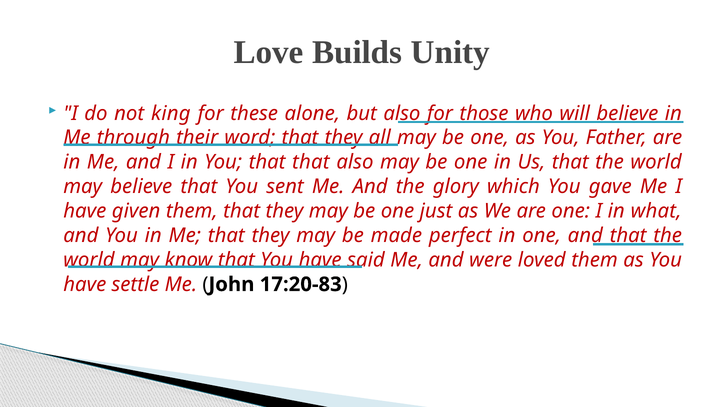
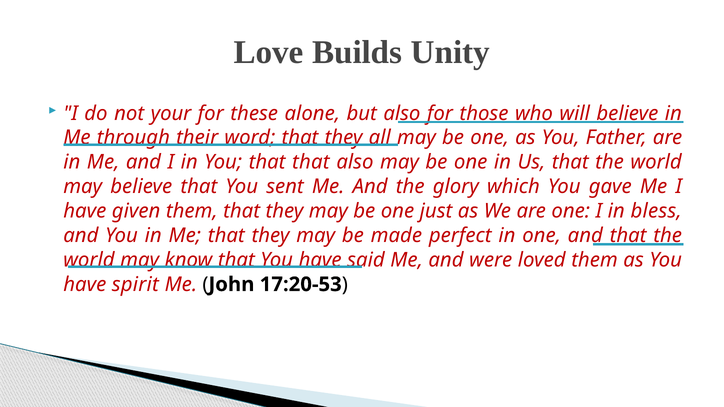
king: king -> your (171, 113)
what: what -> bless (656, 211)
settle: settle -> spirit (135, 285)
17:20-83: 17:20-83 -> 17:20-53 (301, 285)
